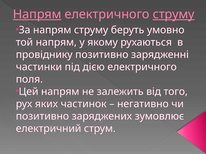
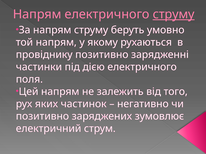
Напрям underline: present -> none (37, 14)
